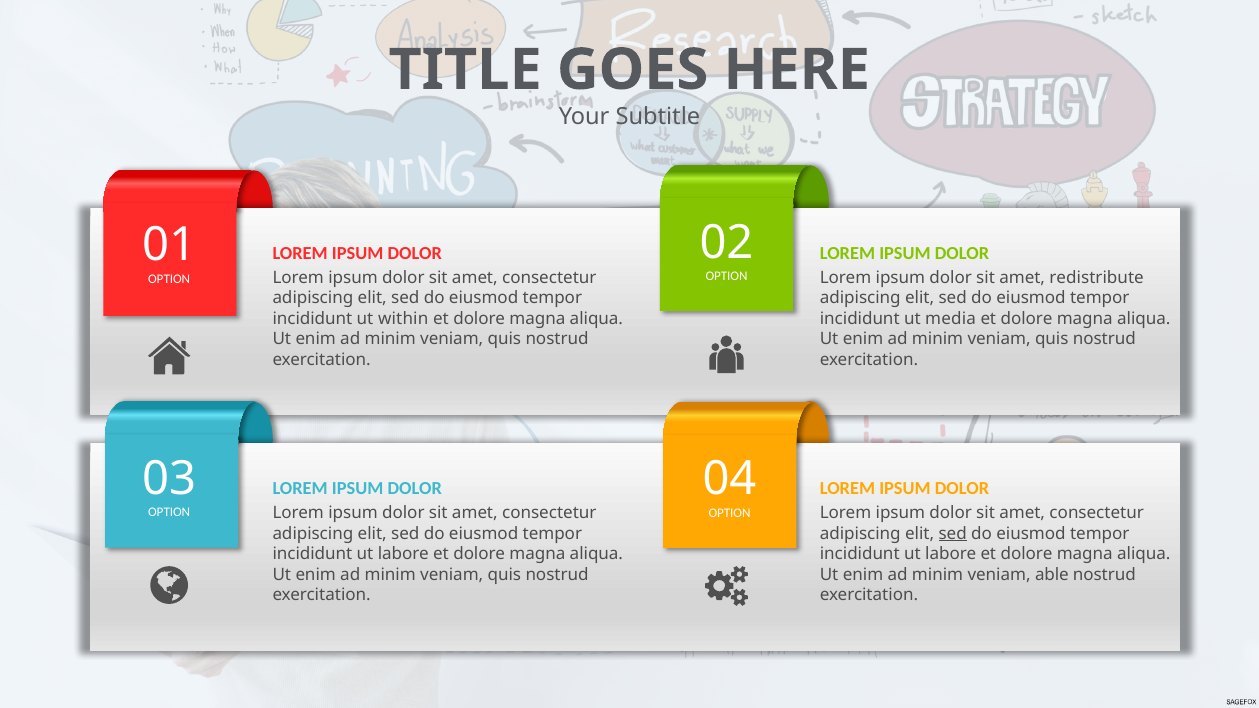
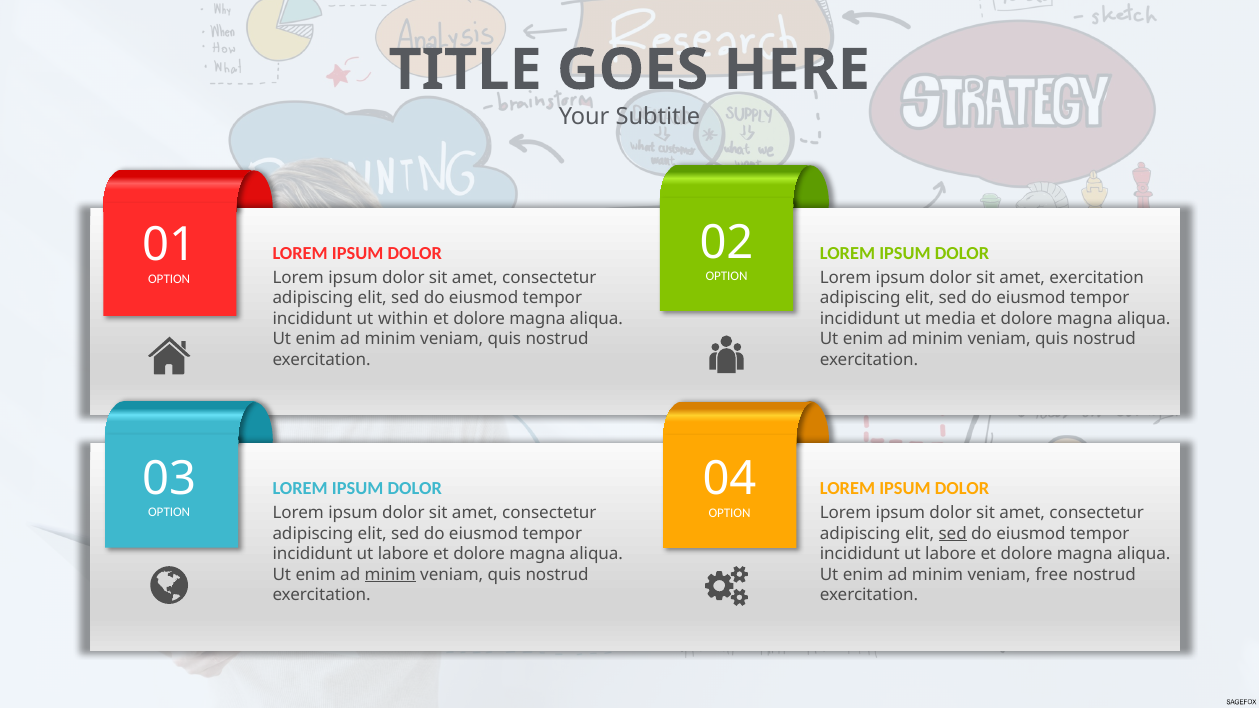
amet redistribute: redistribute -> exercitation (1097, 278)
able: able -> free (1052, 575)
minim underline: none -> present (390, 575)
